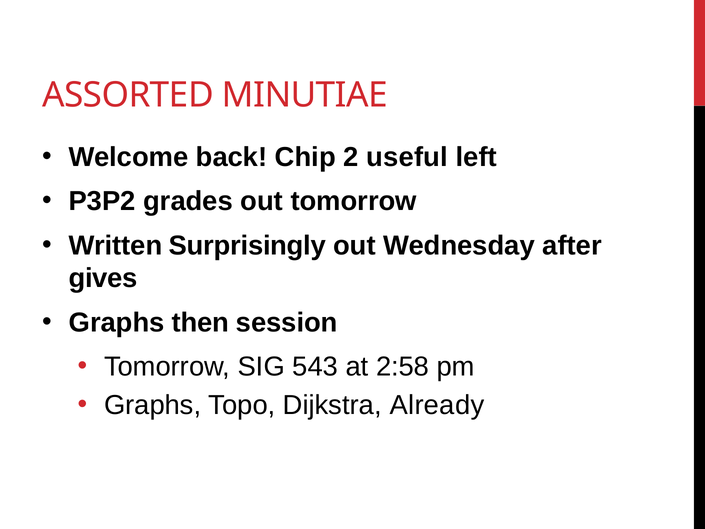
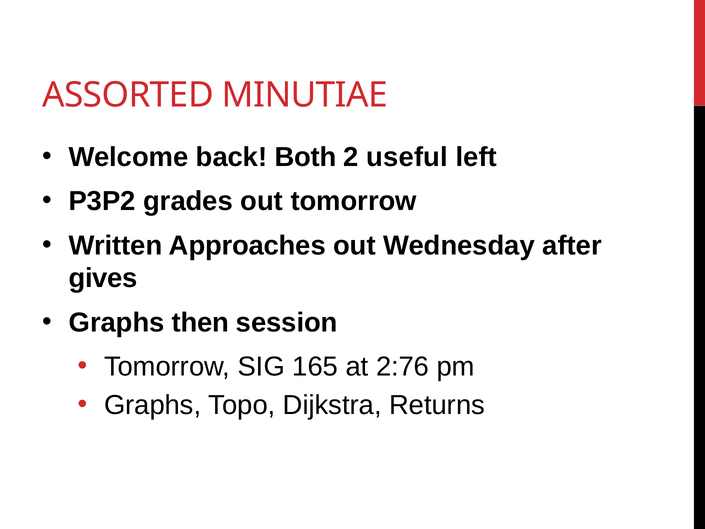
Chip: Chip -> Both (306, 157)
Surprisingly: Surprisingly -> Approaches (247, 245)
543: 543 -> 165 (315, 367)
2:58: 2:58 -> 2:76 (403, 367)
Already: Already -> Returns (437, 405)
